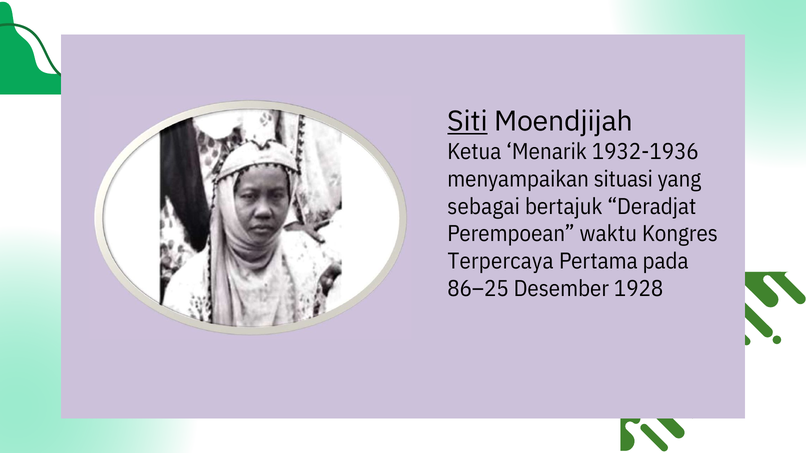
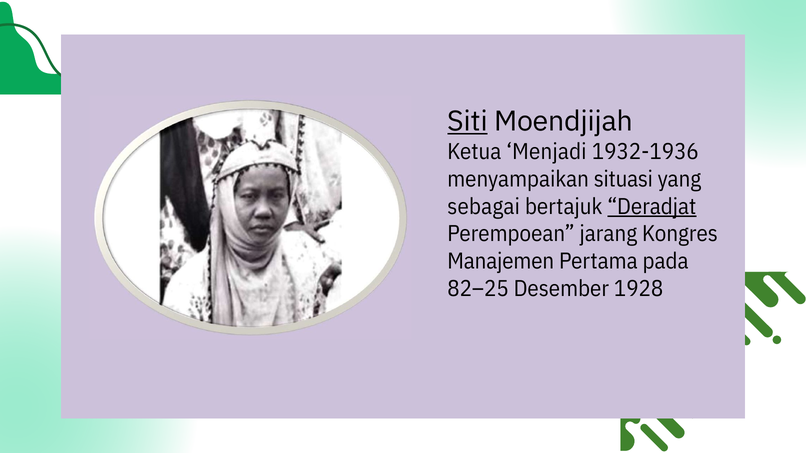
Menarik: Menarik -> Menjadi (546, 152)
Deradjat underline: none -> present (652, 207)
waktu: waktu -> jarang (608, 234)
Terpercaya: Terpercaya -> Manajemen (501, 261)
86–25: 86–25 -> 82–25 (478, 289)
